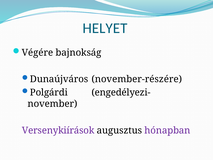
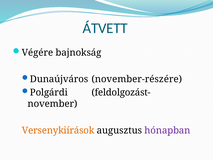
HELYET: HELYET -> ÁTVETT (105, 28)
engedélyezi-: engedélyezi- -> feldolgozást- (121, 92)
Versenykiírások colour: purple -> orange (58, 130)
